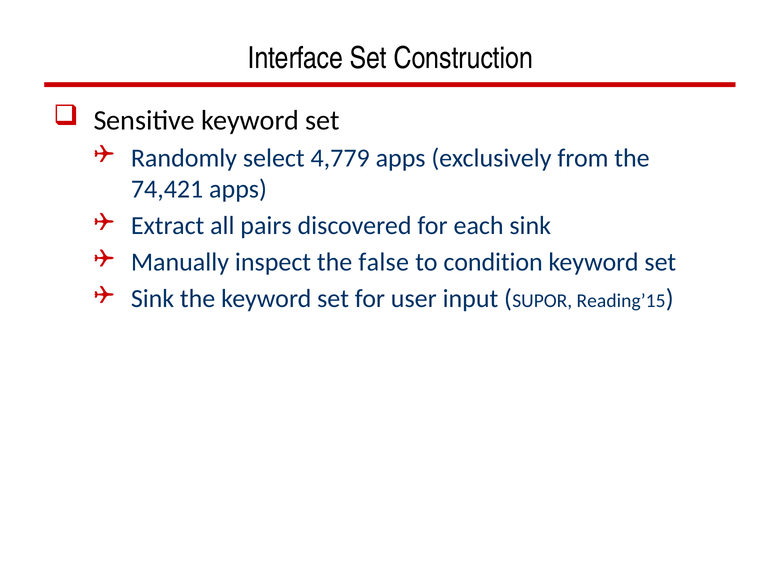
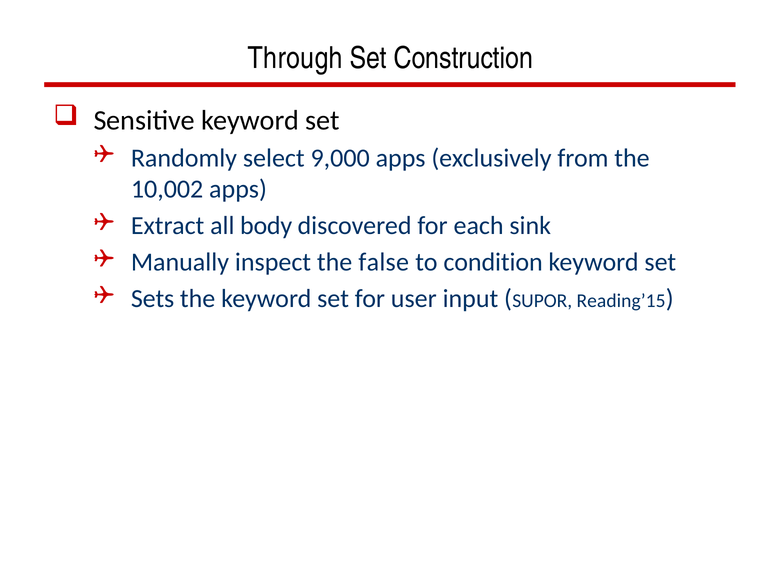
Interface: Interface -> Through (295, 58)
4,779: 4,779 -> 9,000 (340, 158)
74,421: 74,421 -> 10,002 (167, 189)
pairs: pairs -> body (266, 226)
Sink: Sink -> Sets (153, 299)
